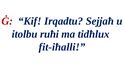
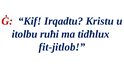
Sejjaħ: Sejjaħ -> Kristu (100, 21)
fit-iħalli: fit-iħalli -> fit-jitlob (62, 47)
